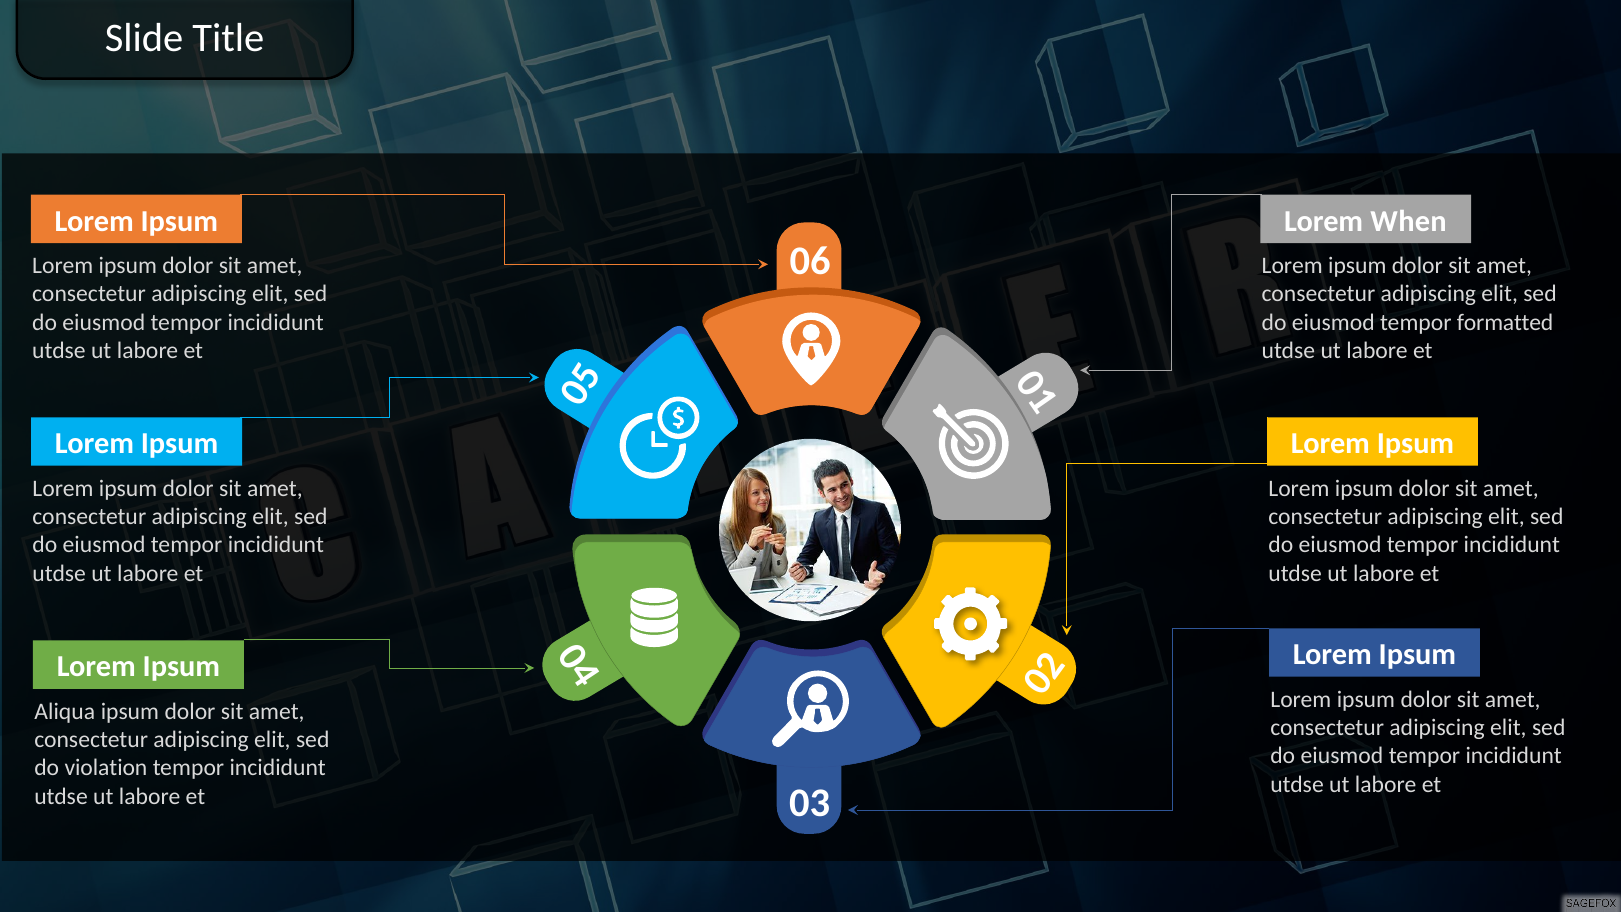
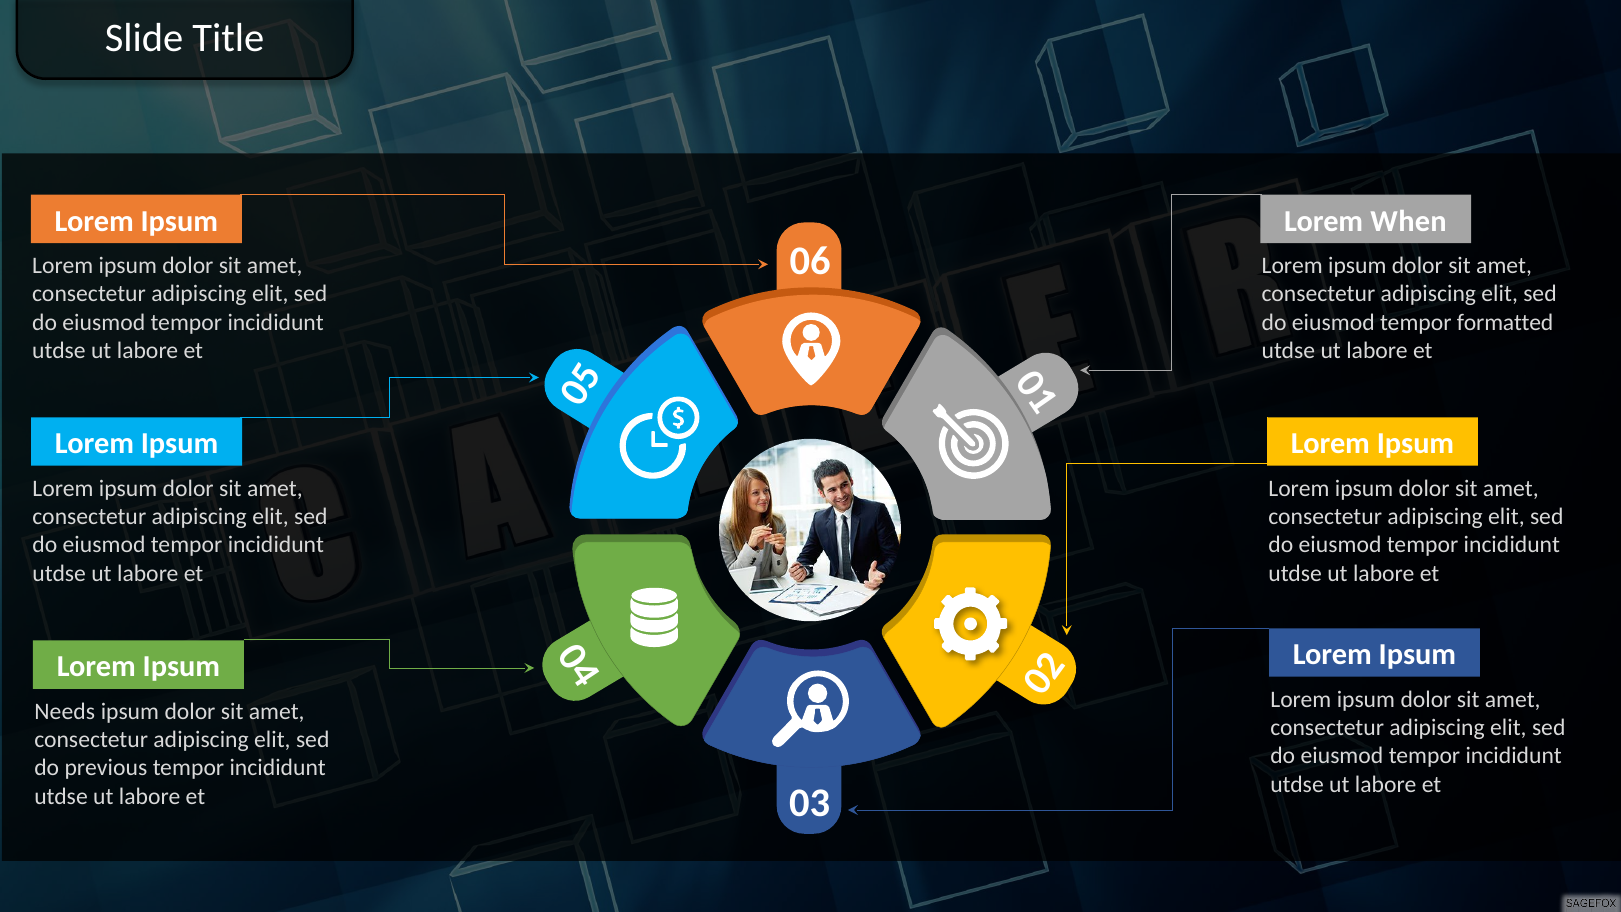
Aliqua: Aliqua -> Needs (65, 711)
violation: violation -> previous (106, 768)
